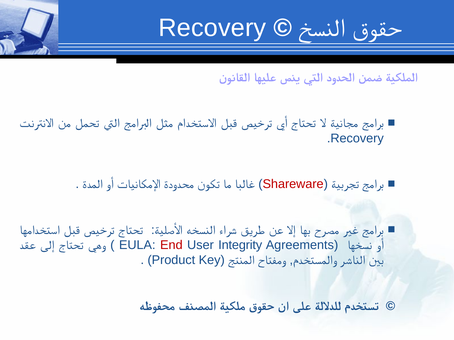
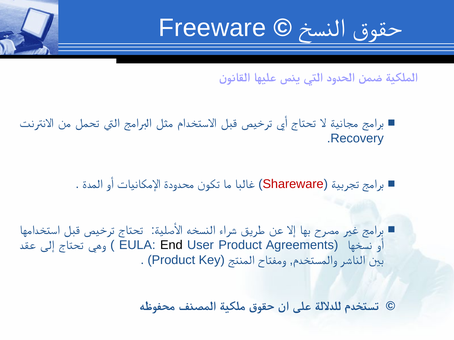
Recovery: Recovery -> Freeware (212, 28)
End colour: red -> black (171, 245)
User Integrity: Integrity -> Product (240, 245)
